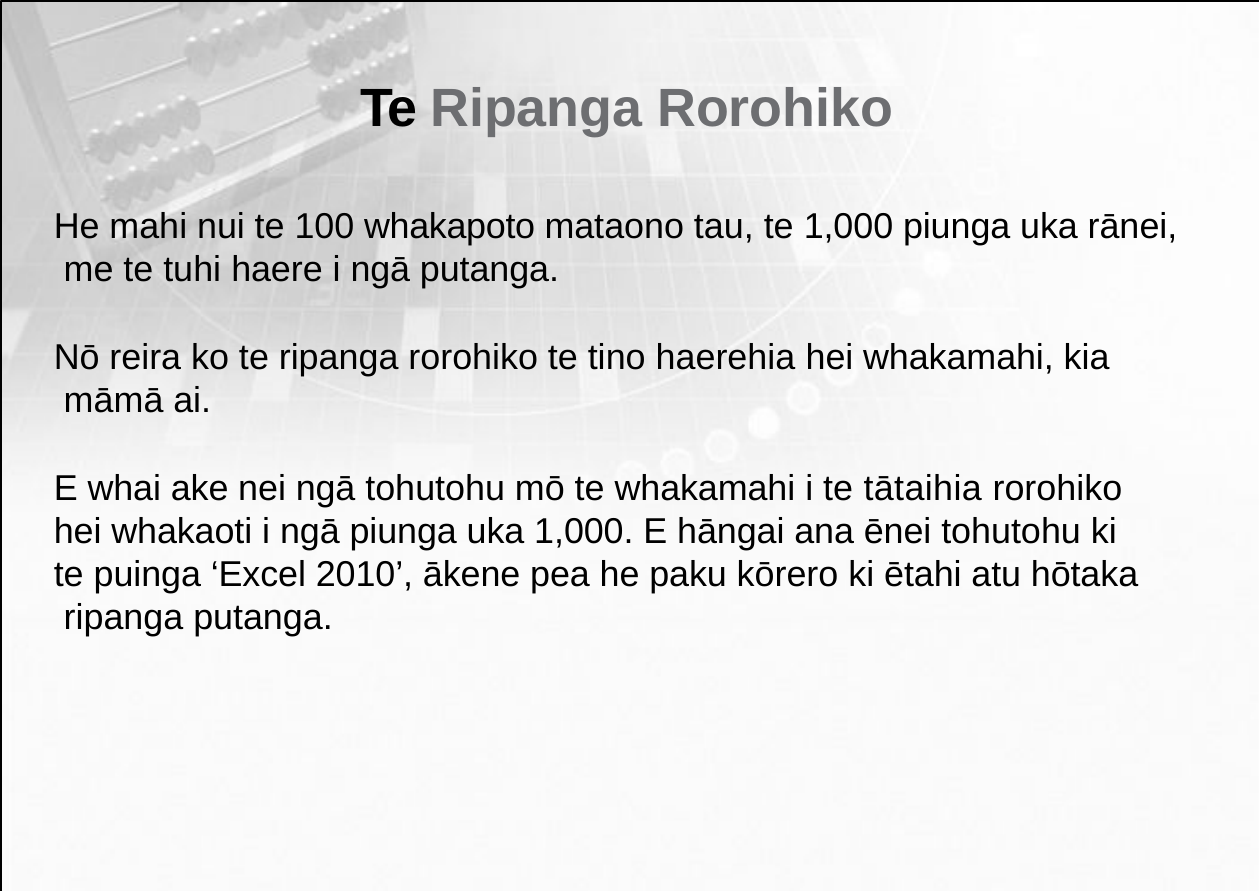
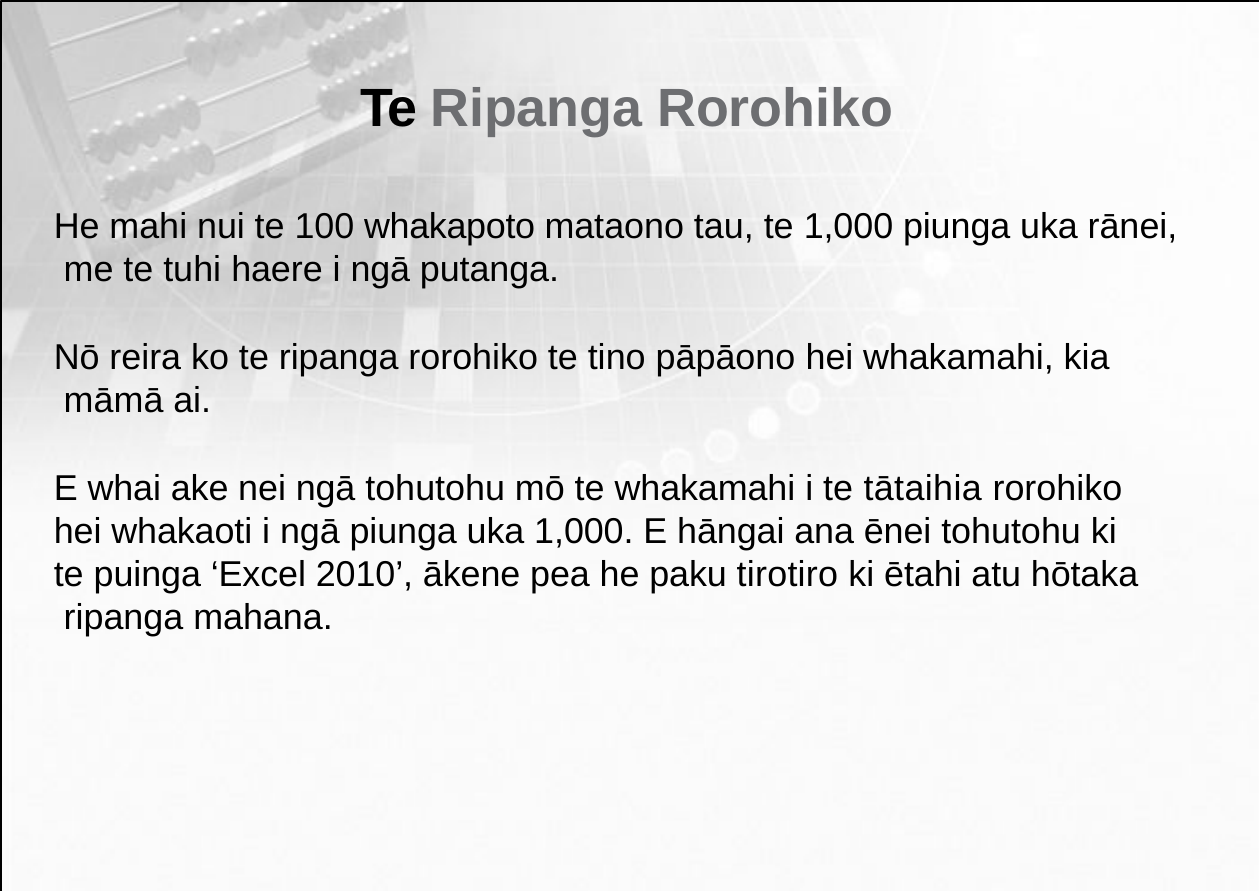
haerehia: haerehia -> pāpāono (725, 357)
kōrero: kōrero -> tirotiro (787, 574)
ripanga putanga: putanga -> mahana (263, 617)
